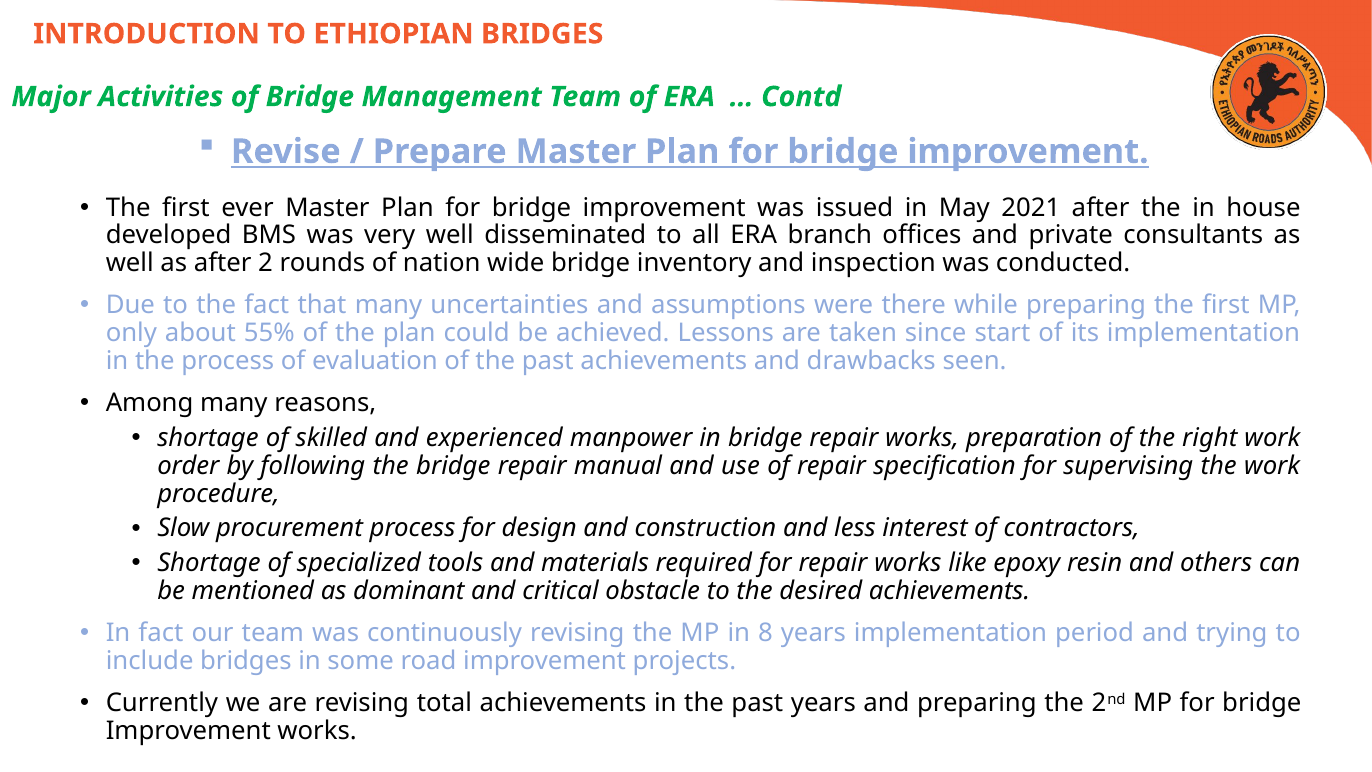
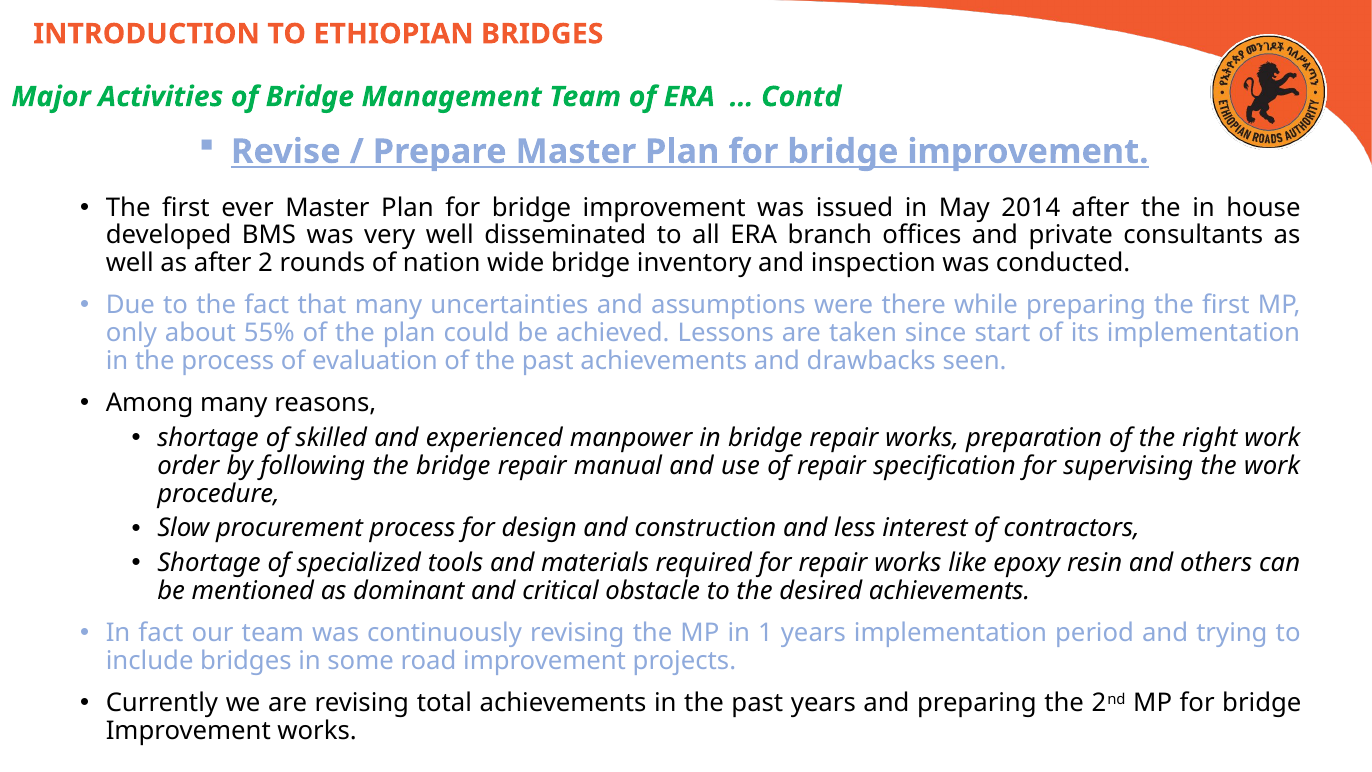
2021: 2021 -> 2014 (1031, 208)
8: 8 -> 1 (765, 633)
